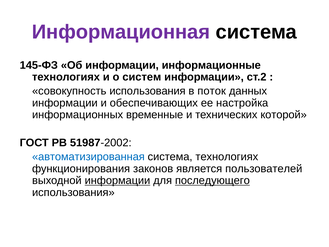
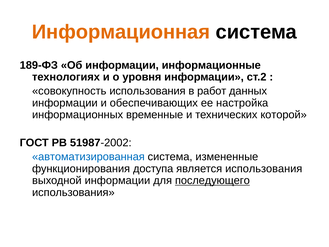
Информационная colour: purple -> orange (121, 32)
145-ФЗ: 145-ФЗ -> 189-ФЗ (39, 65)
систем: систем -> уровня (142, 77)
поток: поток -> работ (212, 91)
система технологиях: технологиях -> измененные (227, 157)
законов: законов -> доступа (153, 169)
является пользователей: пользователей -> использования (264, 169)
информации underline: present -> none (117, 180)
